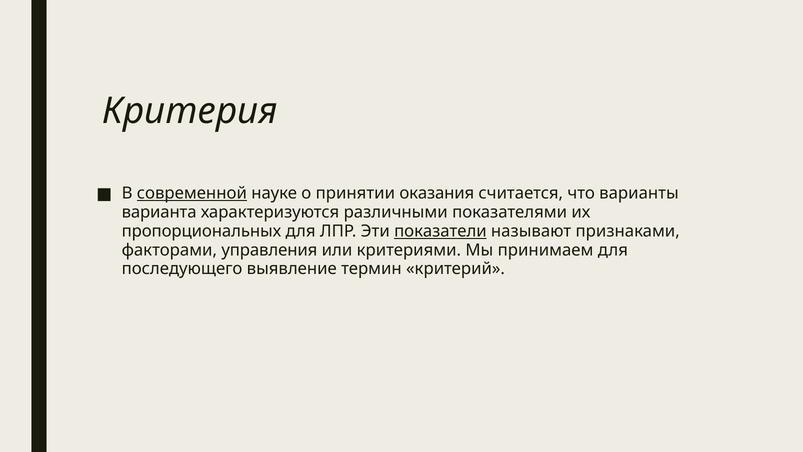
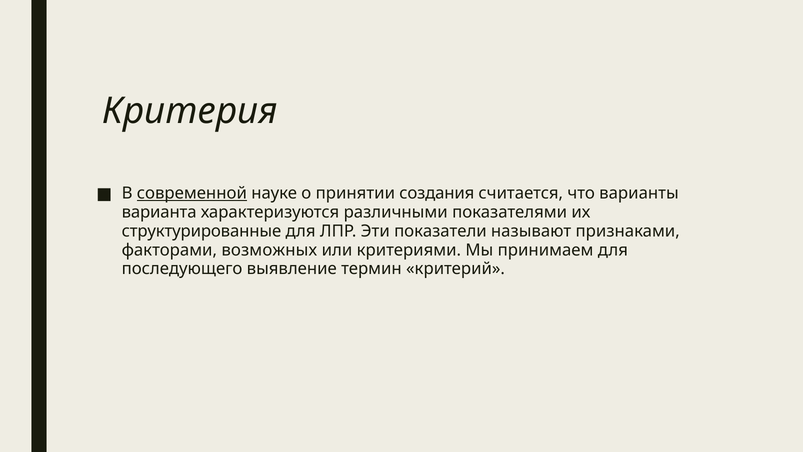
оказания: оказания -> создания (437, 193)
пропорциональных: пропорциональных -> структурированные (201, 231)
показатели underline: present -> none (440, 231)
управления: управления -> возможных (269, 250)
